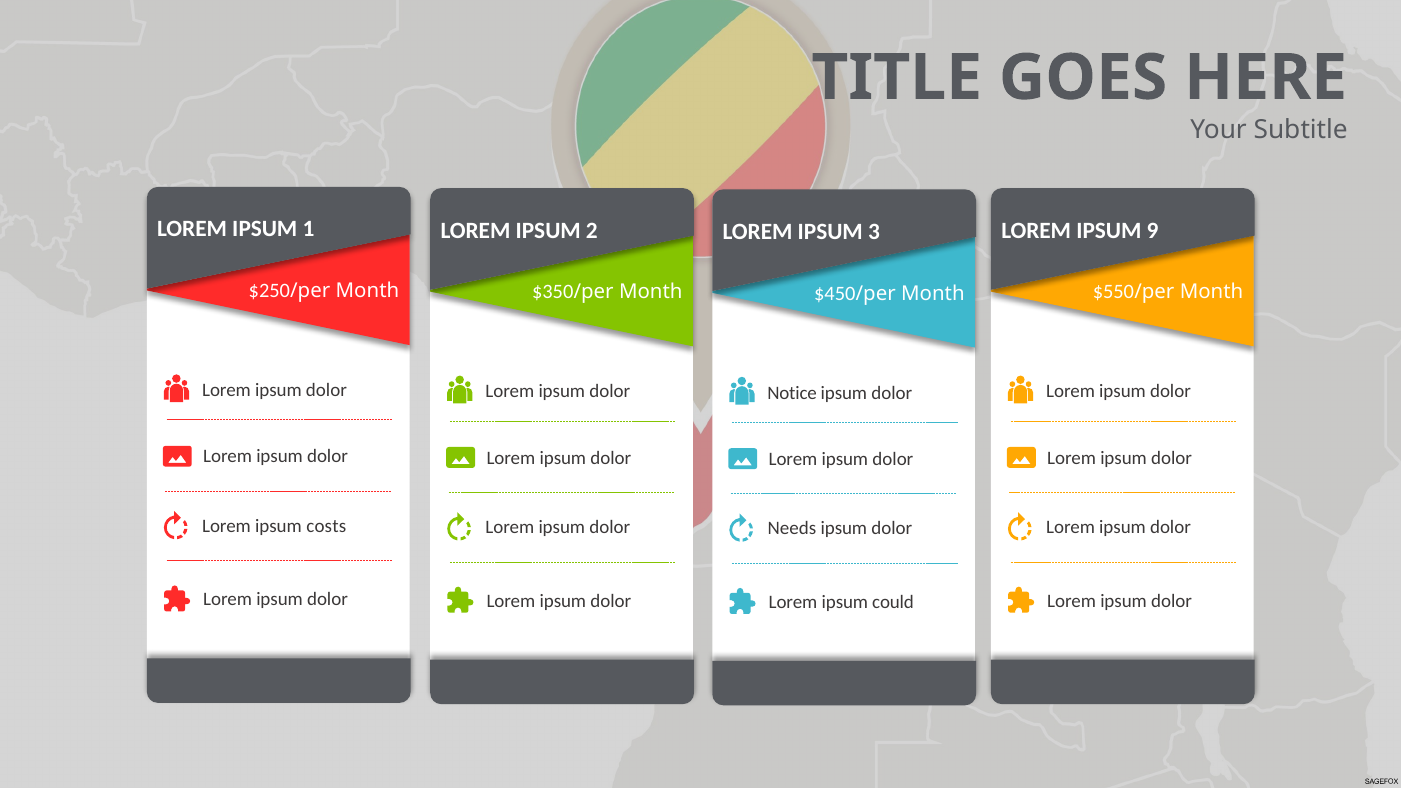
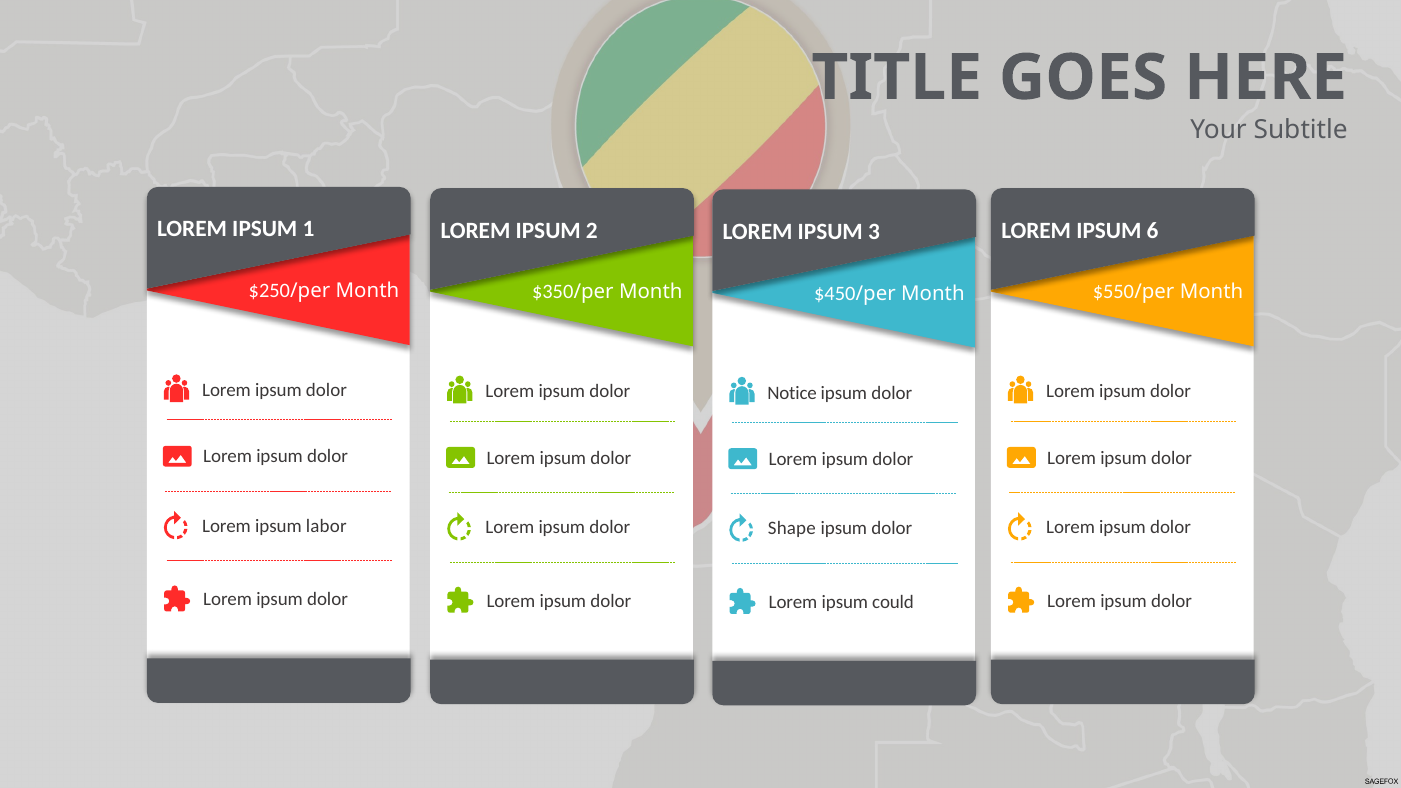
9: 9 -> 6 (1153, 230)
costs: costs -> labor (326, 526)
Needs: Needs -> Shape (792, 529)
